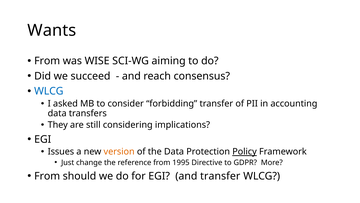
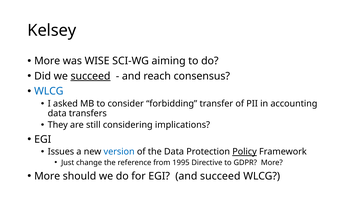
Wants: Wants -> Kelsey (52, 30)
From: From -> More (47, 61)
succeed underline: none -> present (91, 76)
version colour: orange -> blue (119, 151)
From: From -> More (47, 176)
and transfer: transfer -> succeed (220, 176)
